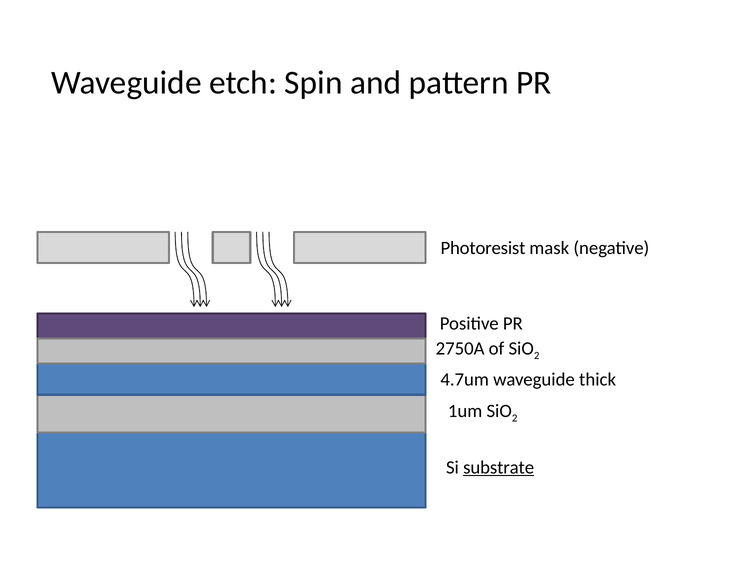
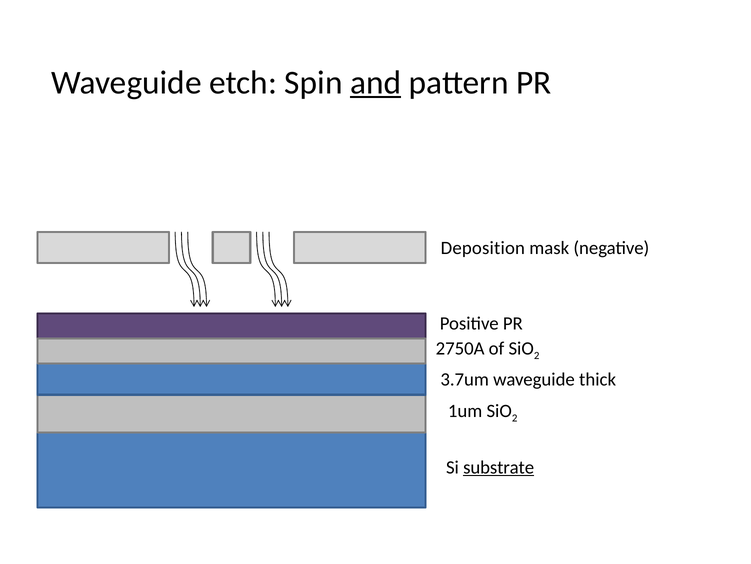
and underline: none -> present (376, 82)
Photoresist: Photoresist -> Deposition (483, 248)
4.7um: 4.7um -> 3.7um (465, 379)
